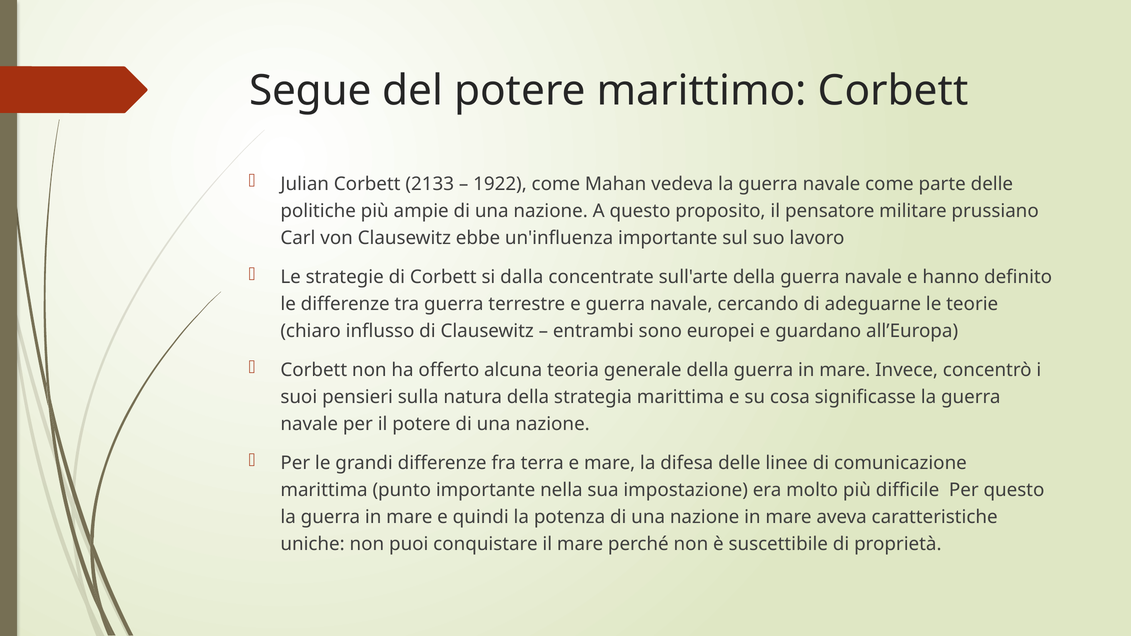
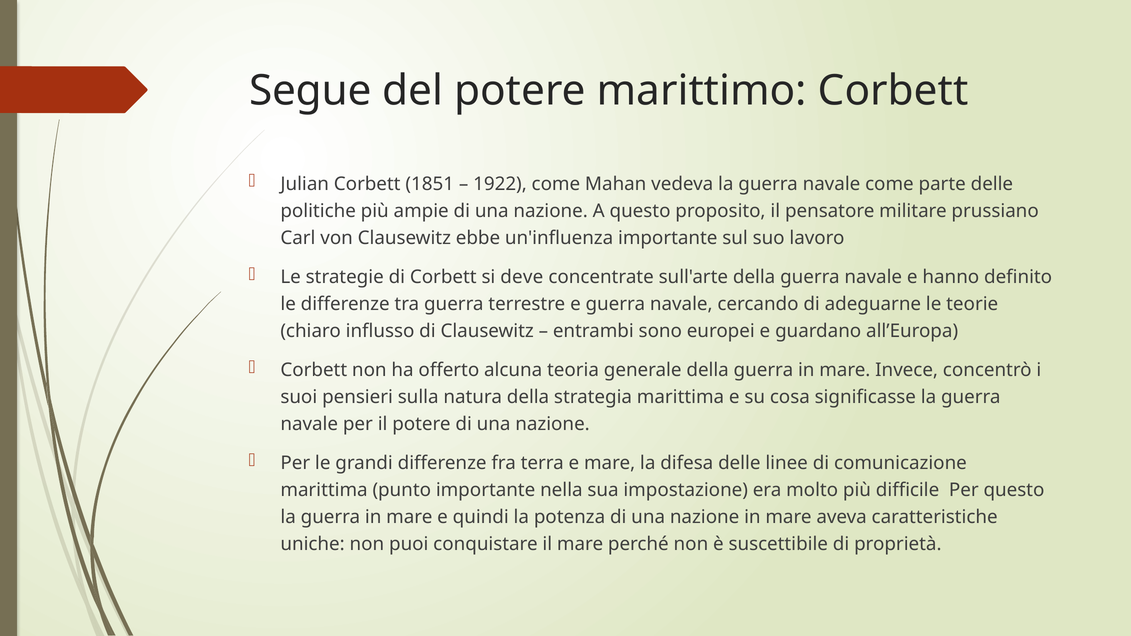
2133: 2133 -> 1851 (430, 184)
dalla: dalla -> deve (522, 277)
